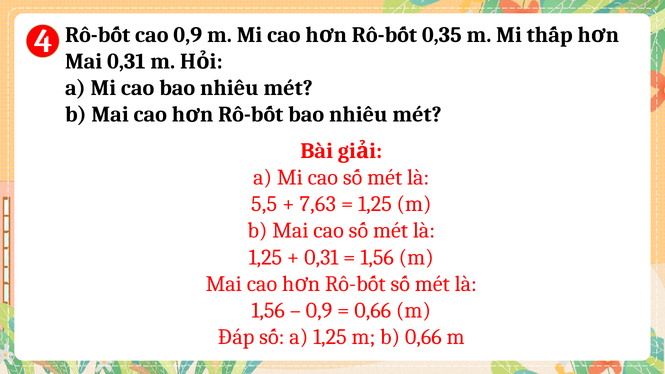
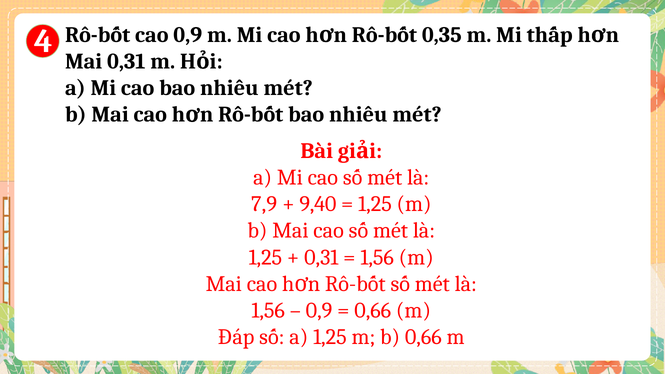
5,5: 5,5 -> 7,9 (264, 204)
7,63: 7,63 -> 9,40 (318, 204)
